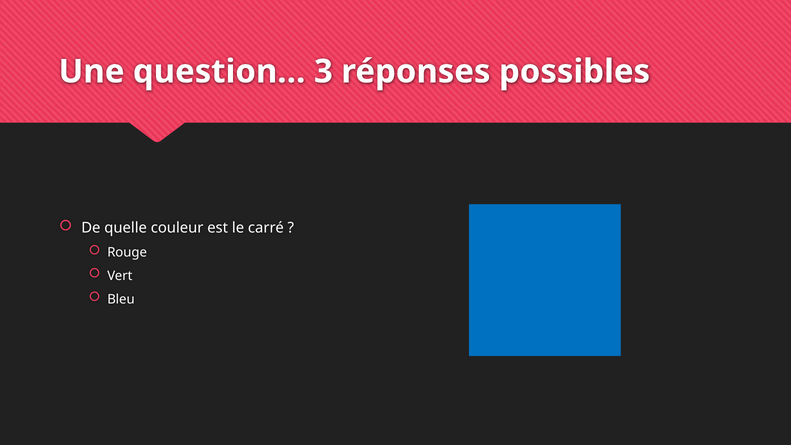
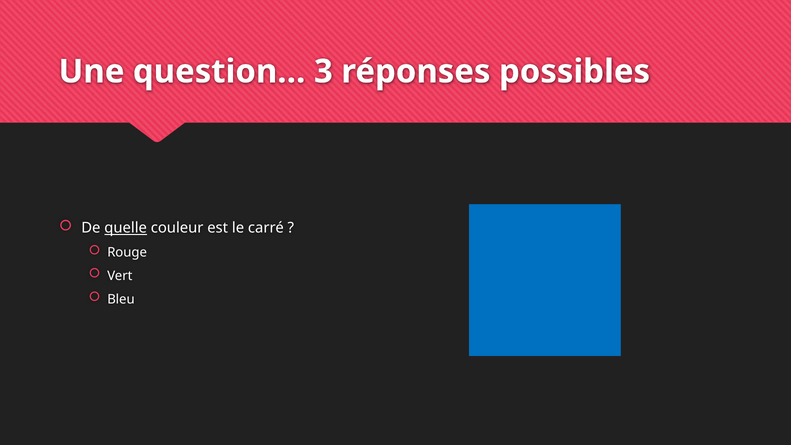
quelle underline: none -> present (126, 228)
